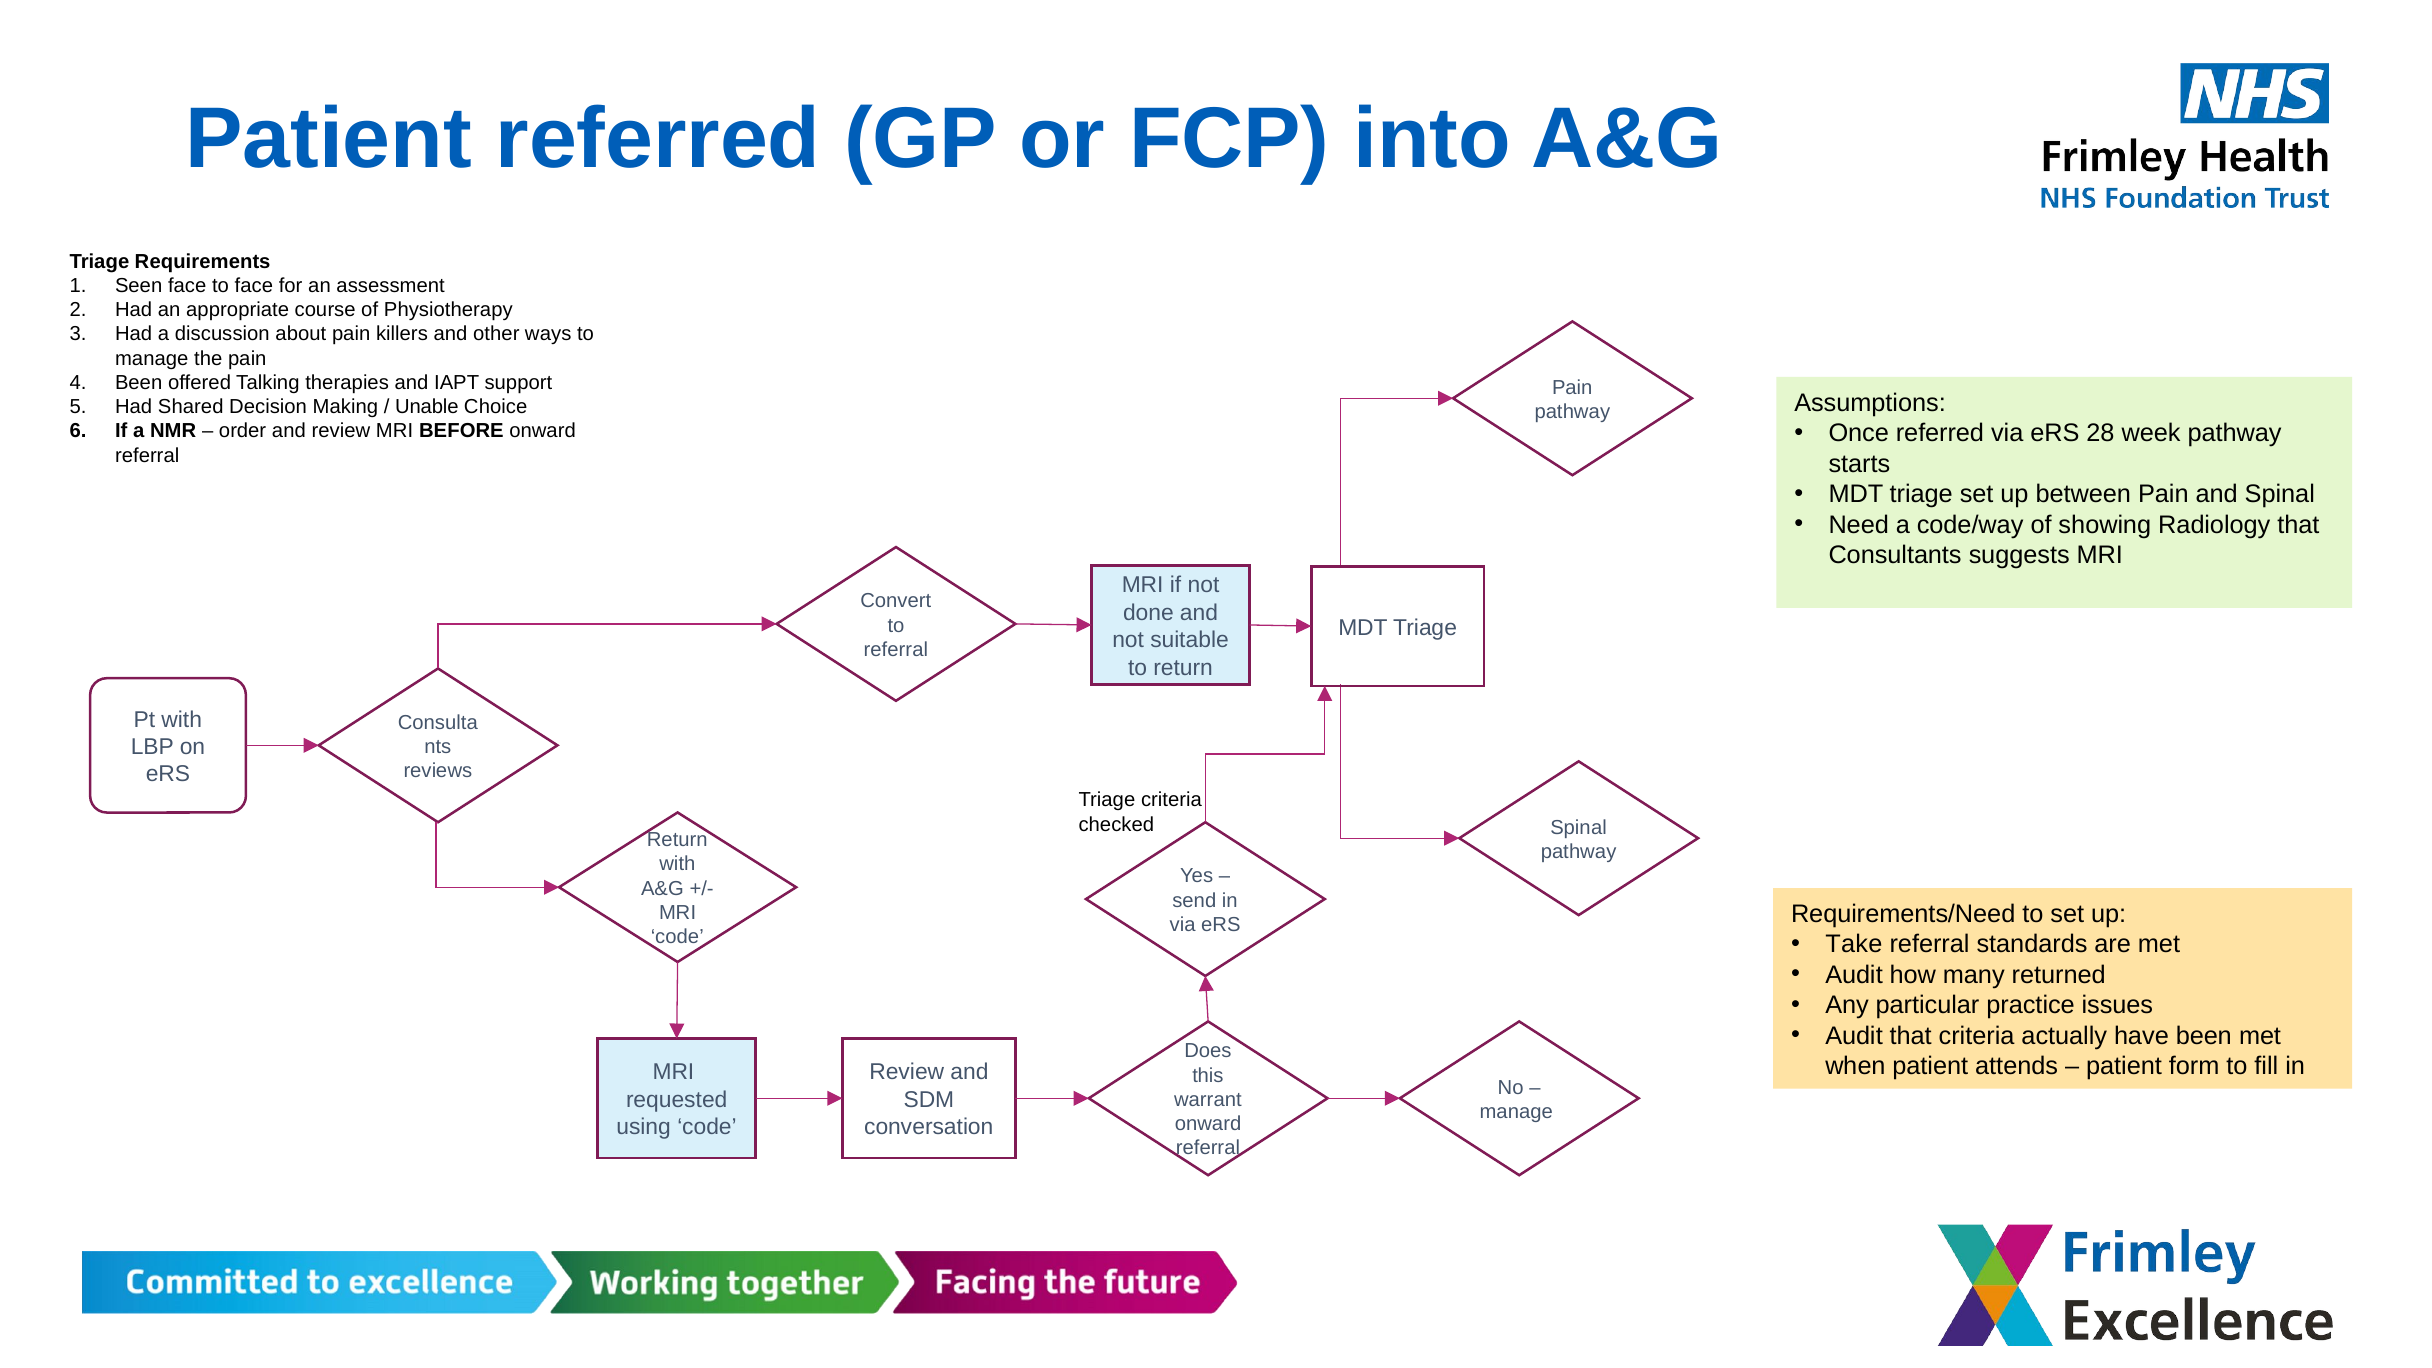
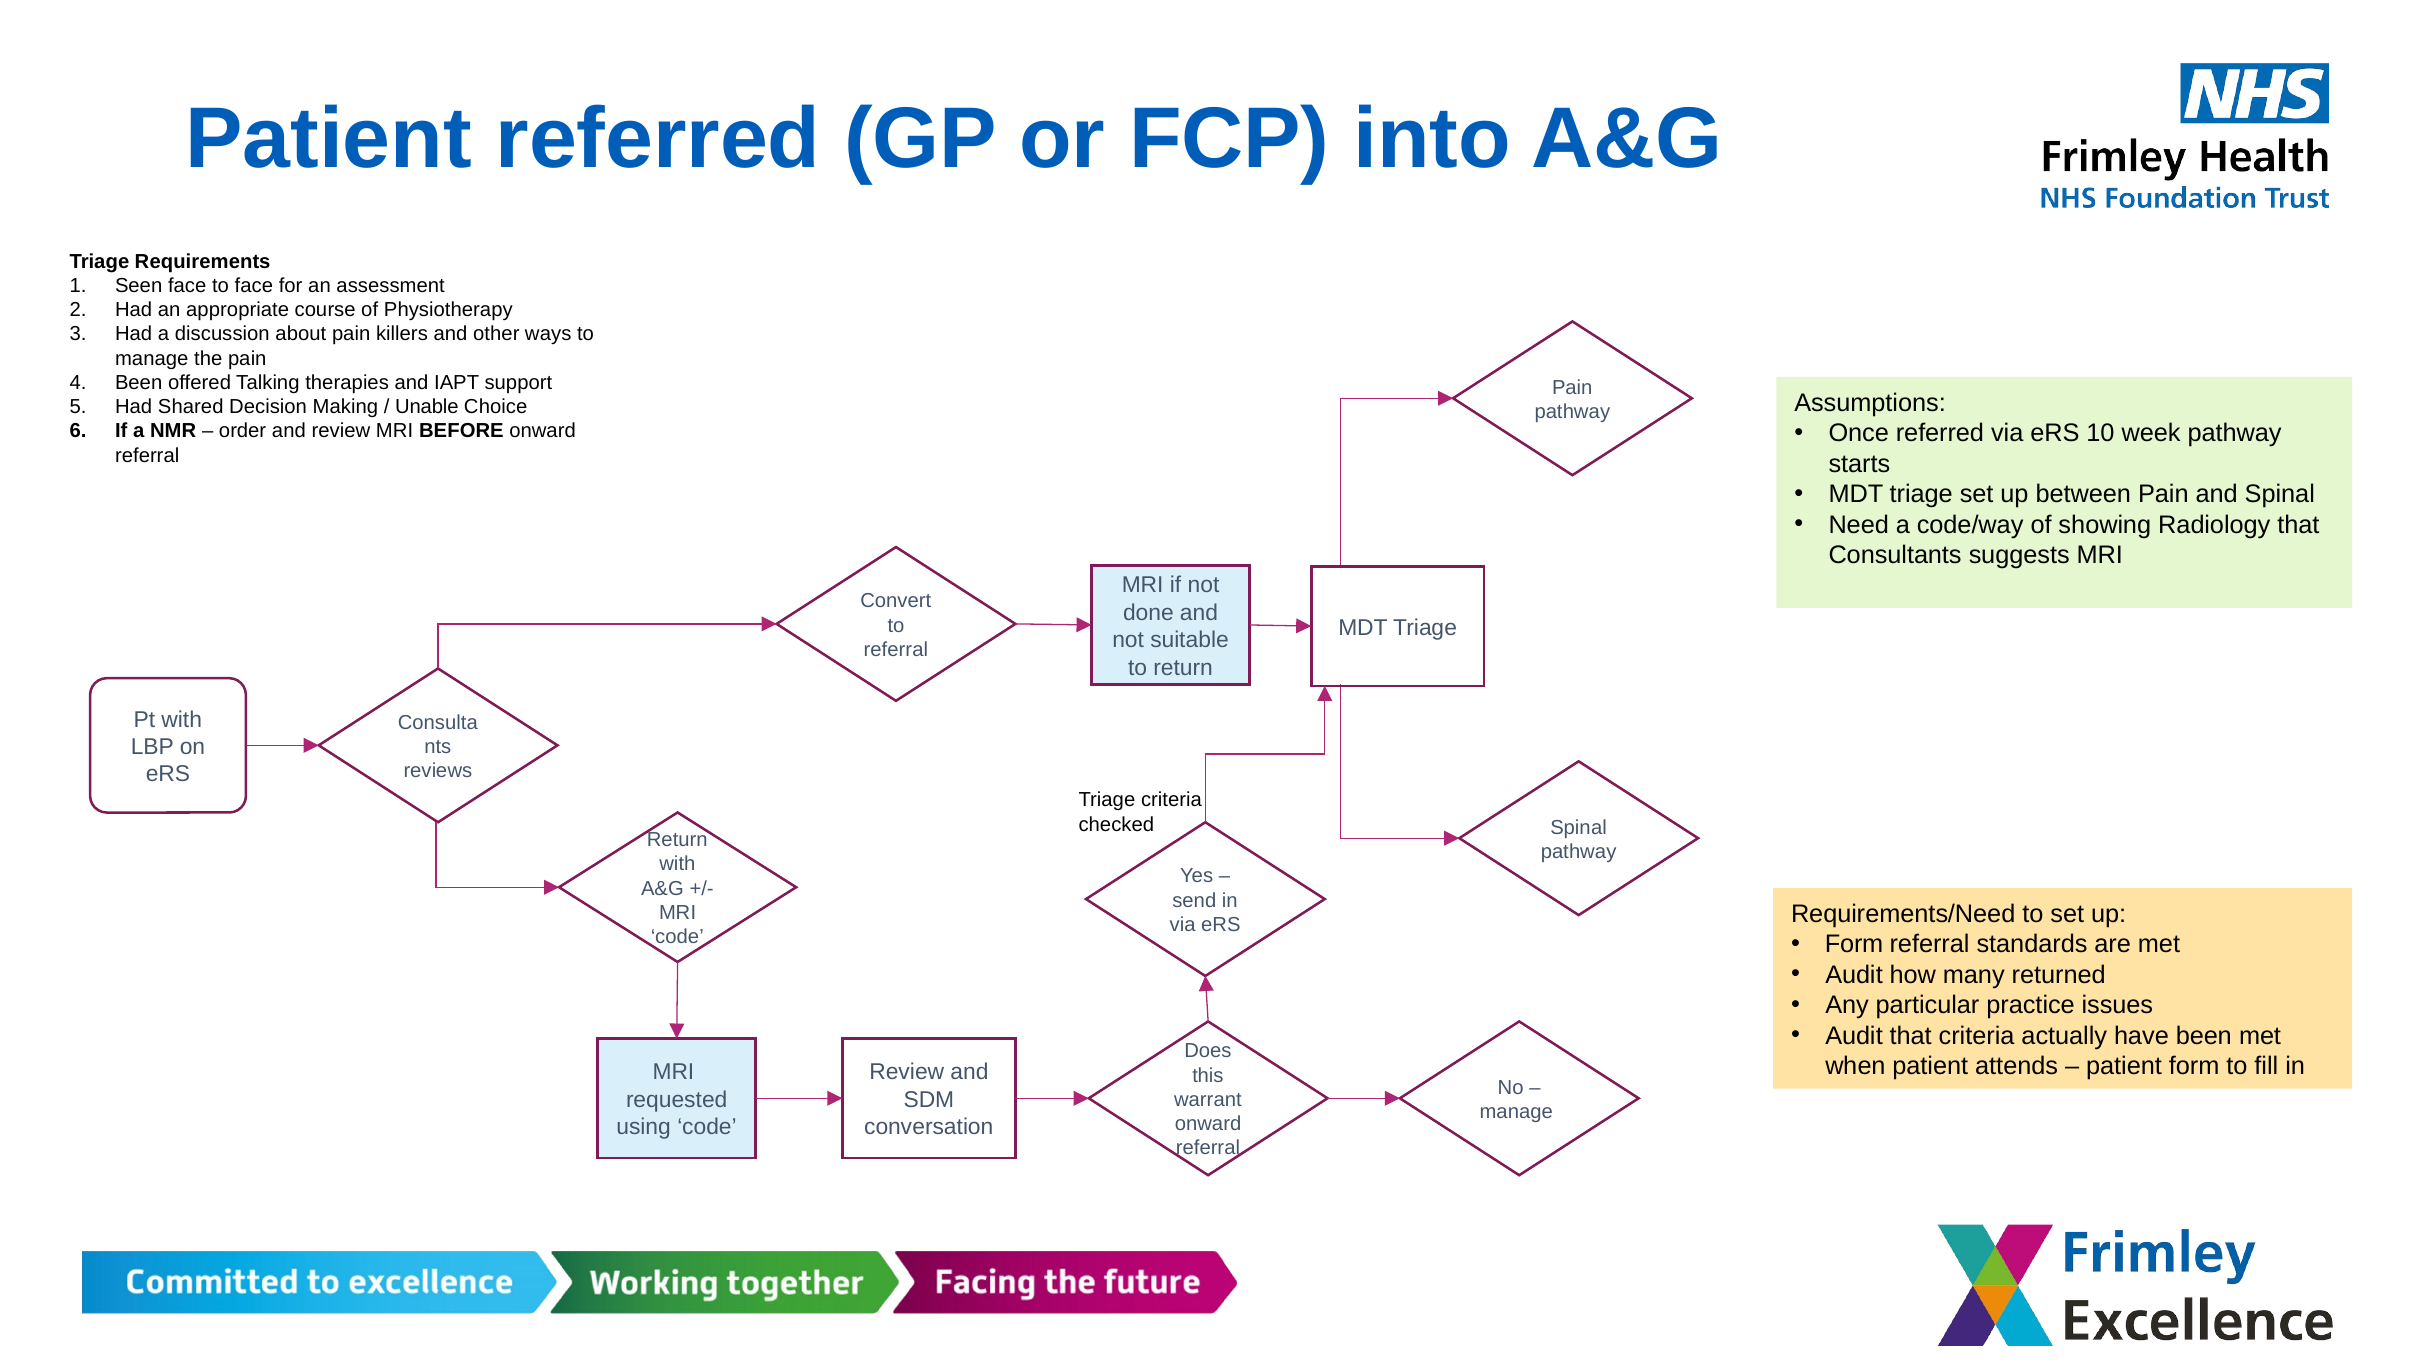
28: 28 -> 10 (2100, 433)
Take: Take -> Form (1854, 944)
